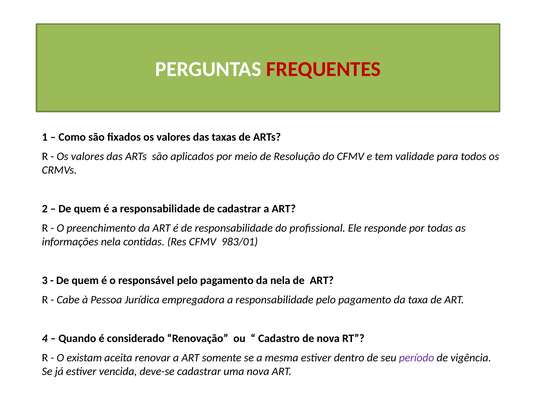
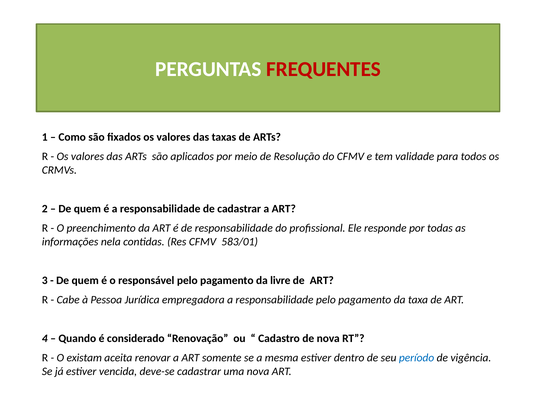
983/01: 983/01 -> 583/01 (240, 242)
da nela: nela -> livre (280, 281)
período colour: purple -> blue (417, 358)
